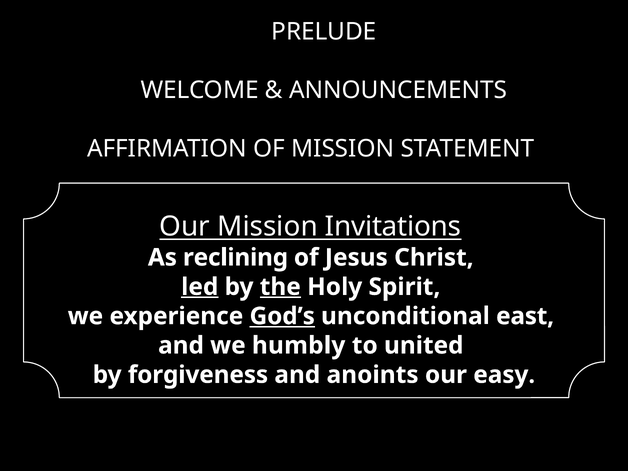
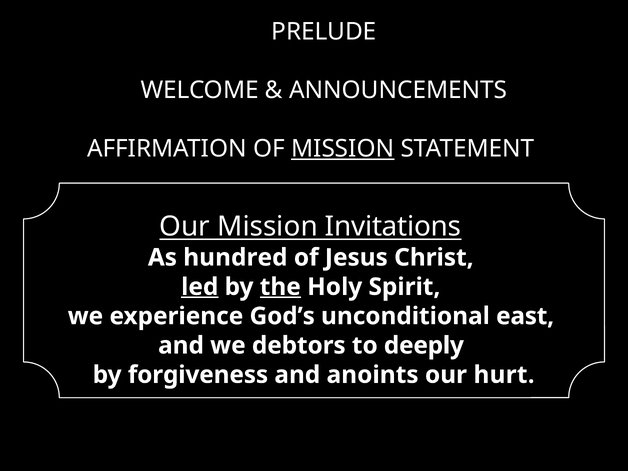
MISSION underline: none -> present (343, 149)
reclining: reclining -> hundred (235, 258)
God’s underline: present -> none (282, 316)
humbly: humbly -> debtors (299, 345)
united: united -> deeply (424, 345)
easy: easy -> hurt (504, 375)
